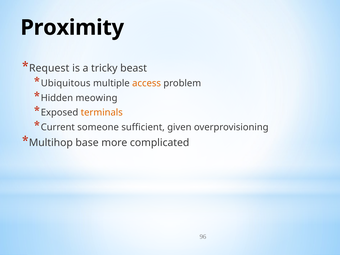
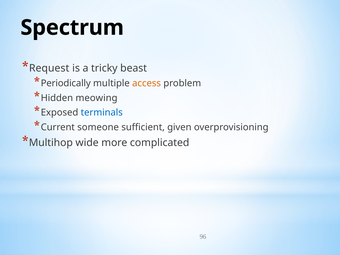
Proximity: Proximity -> Spectrum (72, 28)
Ubiquitous: Ubiquitous -> Periodically (66, 83)
terminals colour: orange -> blue (102, 113)
base: base -> wide (87, 143)
